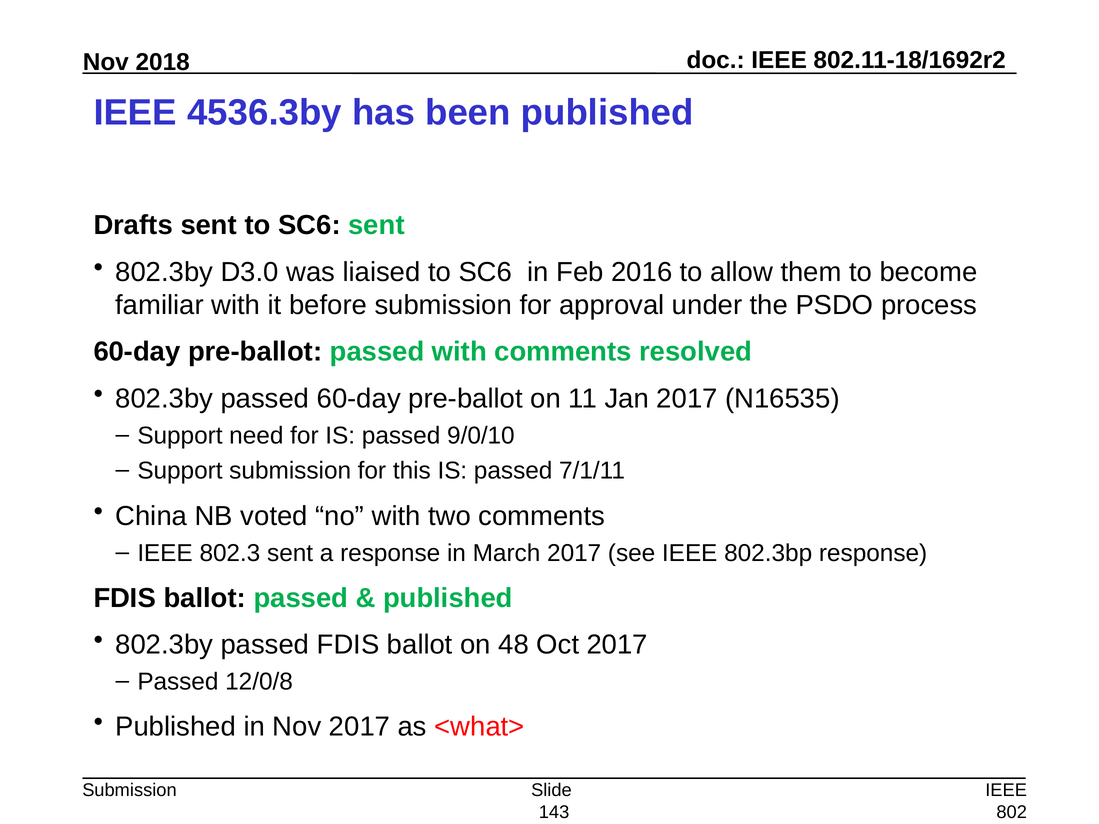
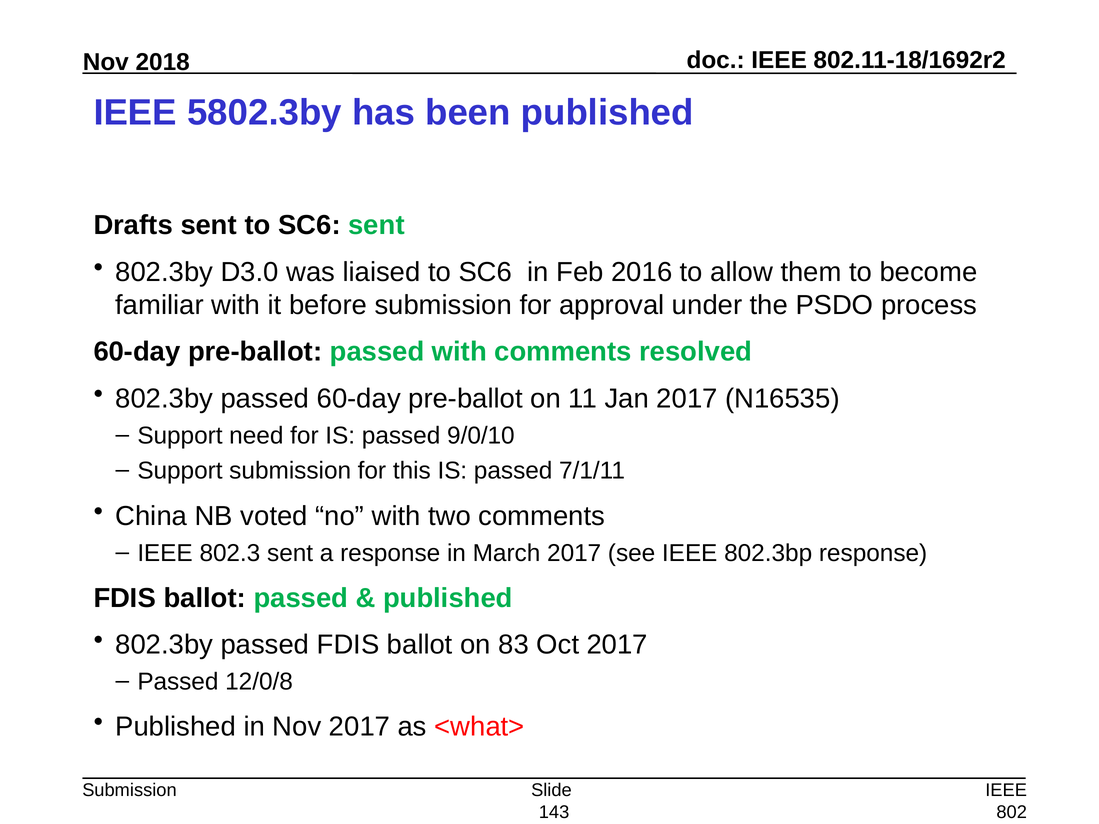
4536.3by: 4536.3by -> 5802.3by (264, 113)
48: 48 -> 83 (513, 645)
